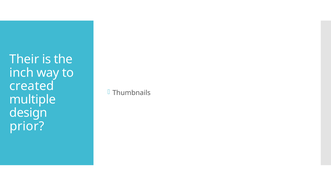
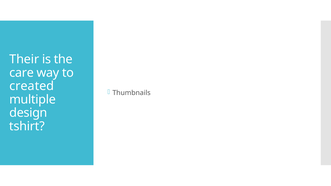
inch: inch -> care (22, 73)
prior: prior -> tshirt (27, 126)
